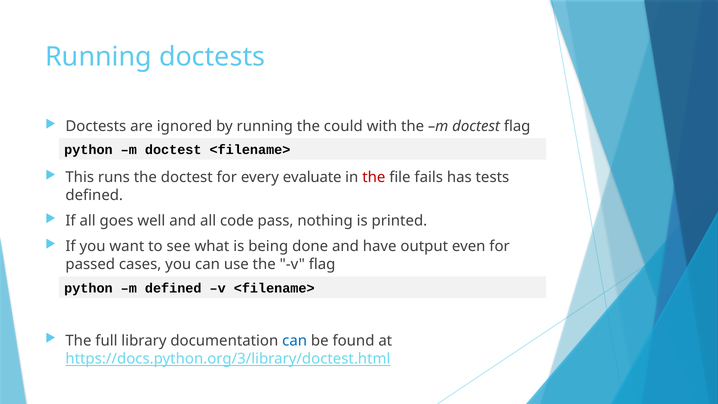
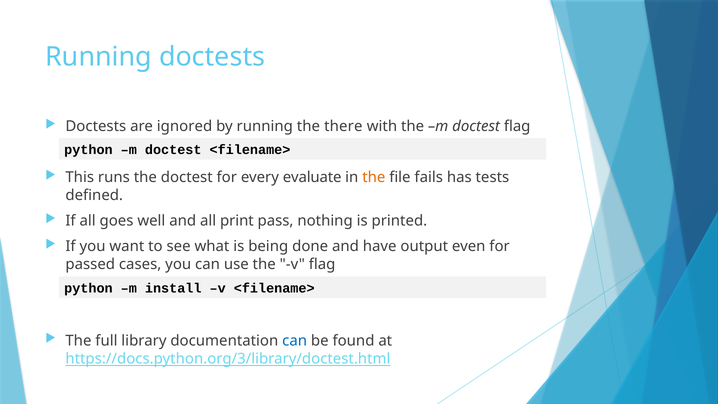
could: could -> there (343, 126)
the colour: red -> orange (374, 177)
code: code -> print (237, 221)
m defined: defined -> install (173, 288)
